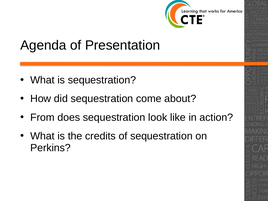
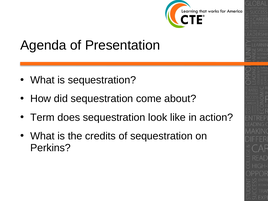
From: From -> Term (42, 117)
